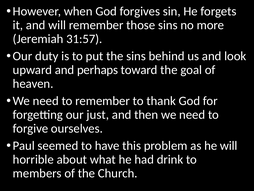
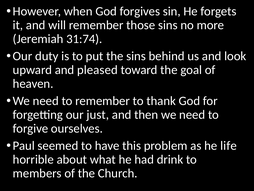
31:57: 31:57 -> 31:74 (84, 39)
perhaps: perhaps -> pleased (97, 70)
he will: will -> life (229, 145)
